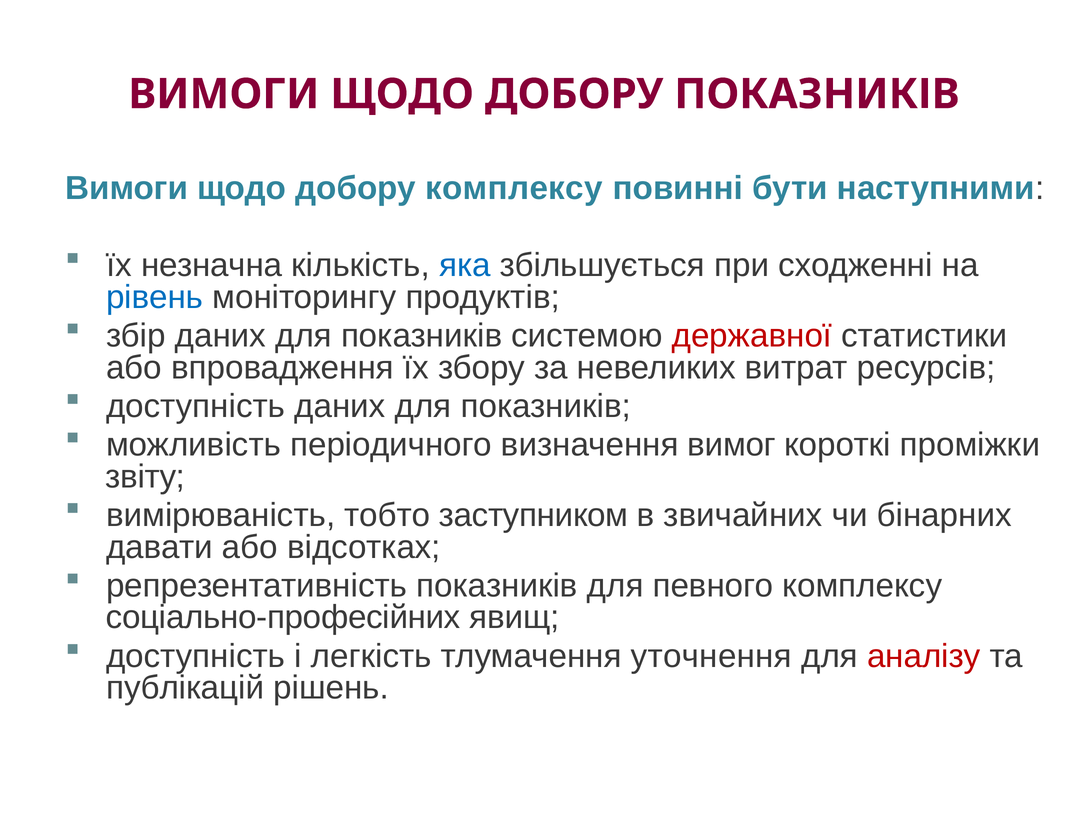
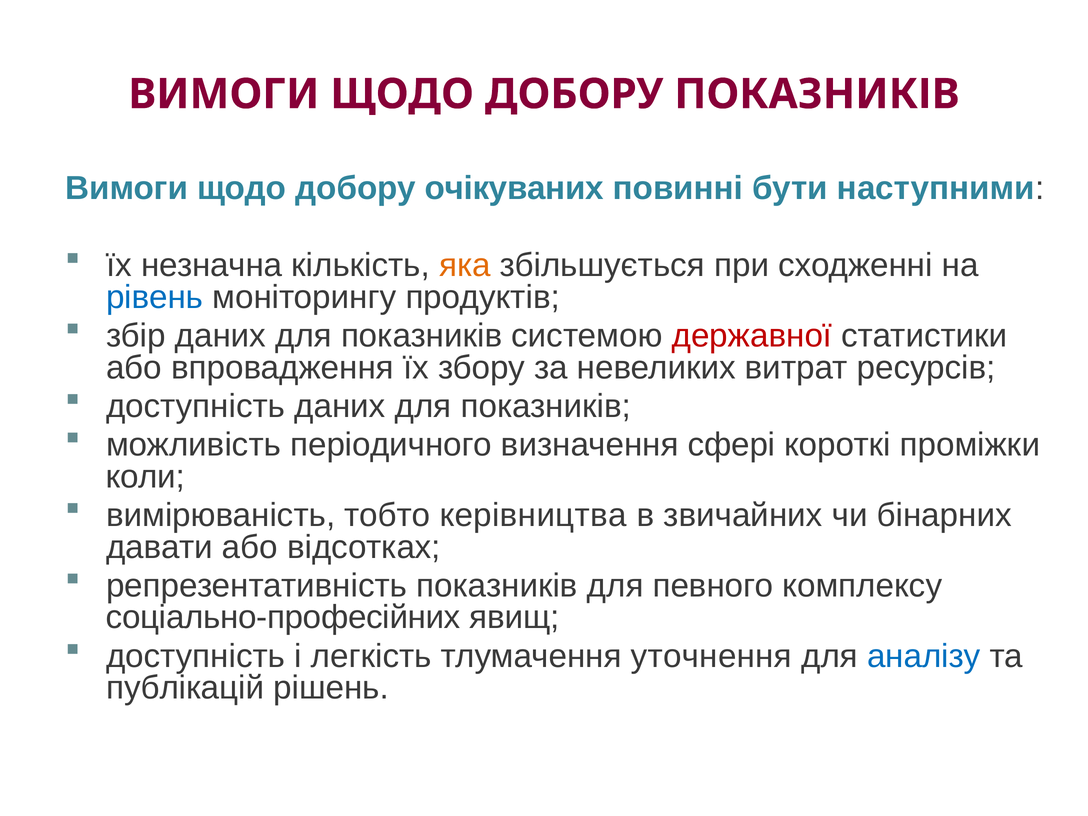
добору комплексу: комплексу -> очікуваних (514, 188)
яка colour: blue -> orange (465, 265)
вимог: вимог -> сфері (732, 445)
звіту: звіту -> коли (145, 477)
заступником: заступником -> керівництва (533, 515)
аналізу colour: red -> blue (924, 656)
